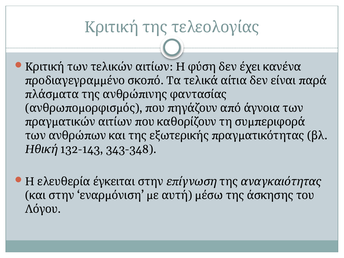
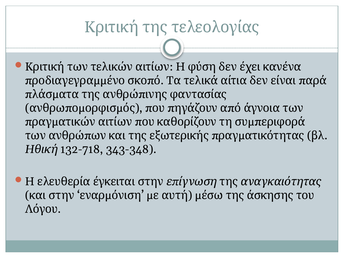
132-143: 132-143 -> 132-718 (82, 149)
